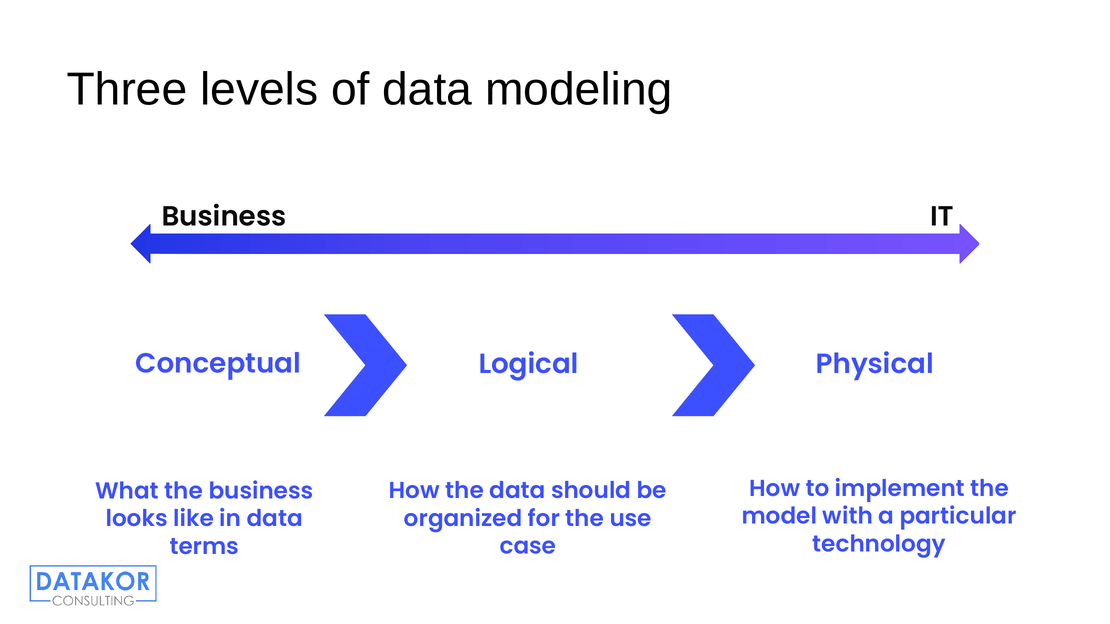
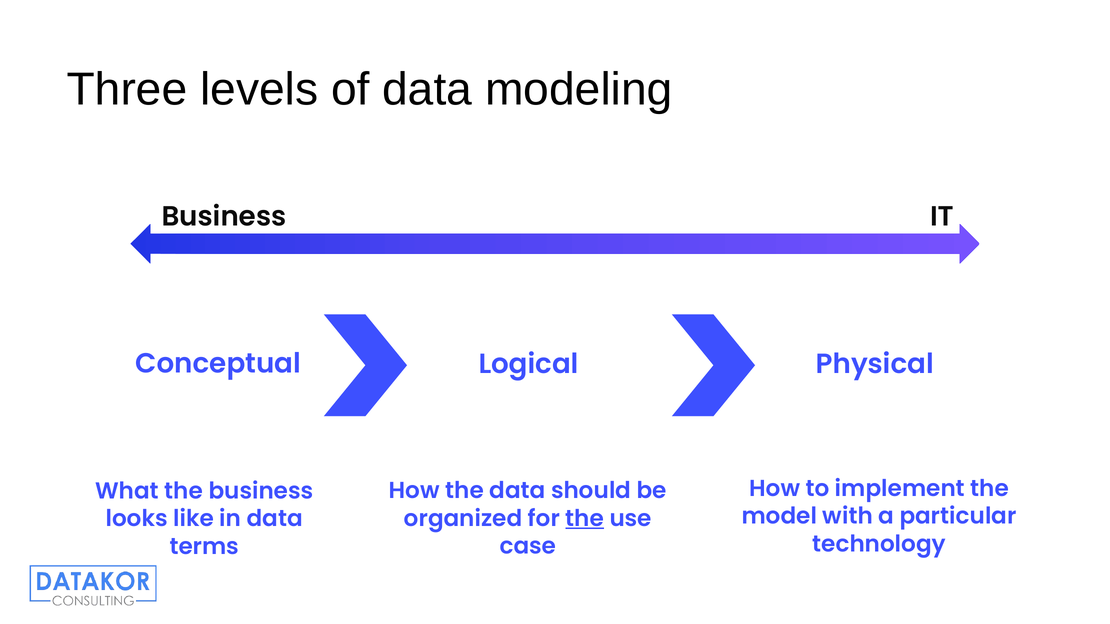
the underline: none -> present (585, 519)
